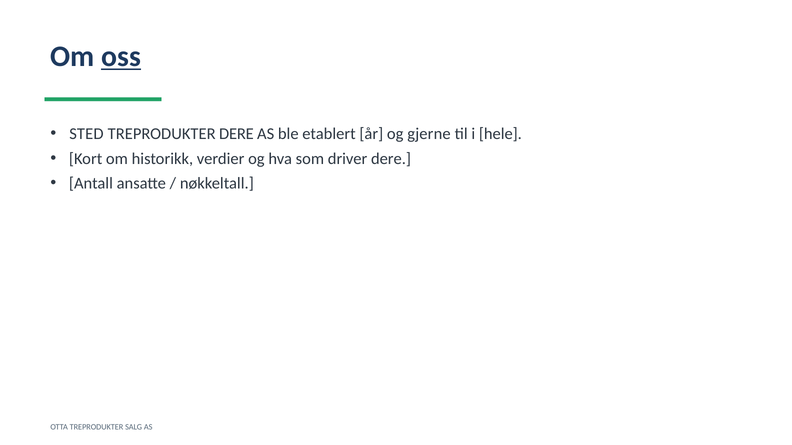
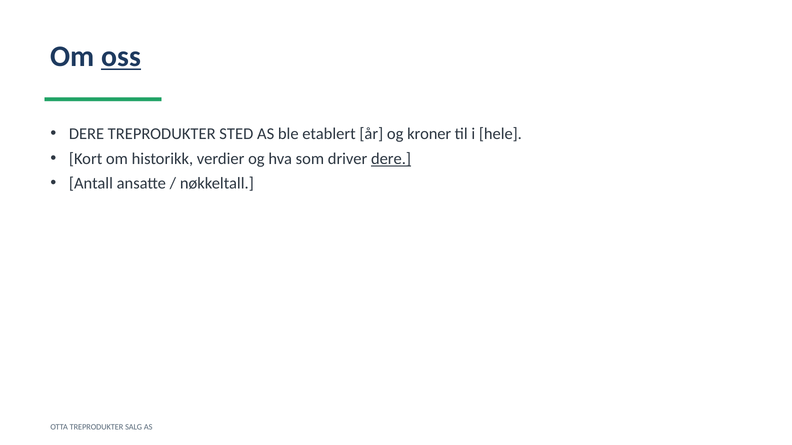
STED: STED -> DERE (87, 134)
TREPRODUKTER DERE: DERE -> STED (236, 134)
gjerne: gjerne -> kroner (429, 134)
dere underline: none -> present (391, 159)
